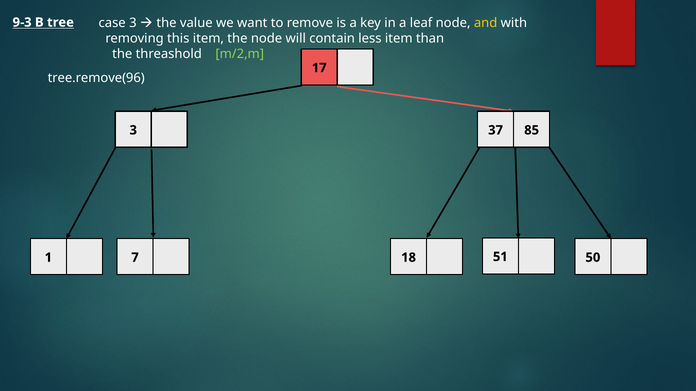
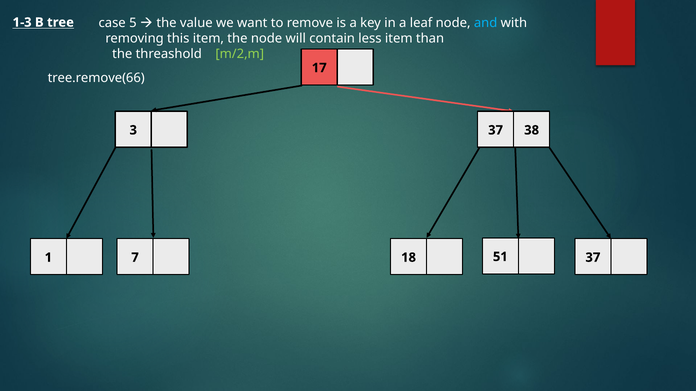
case 3: 3 -> 5 (133, 23)
and colour: yellow -> light blue (486, 23)
9-3: 9-3 -> 1-3 (22, 22)
tree.remove(96: tree.remove(96 -> tree.remove(66 (96, 78)
85: 85 -> 38 (532, 130)
51 50: 50 -> 37 (593, 258)
